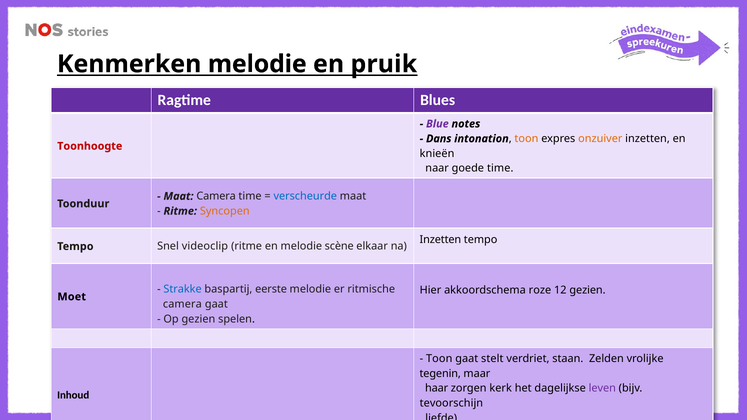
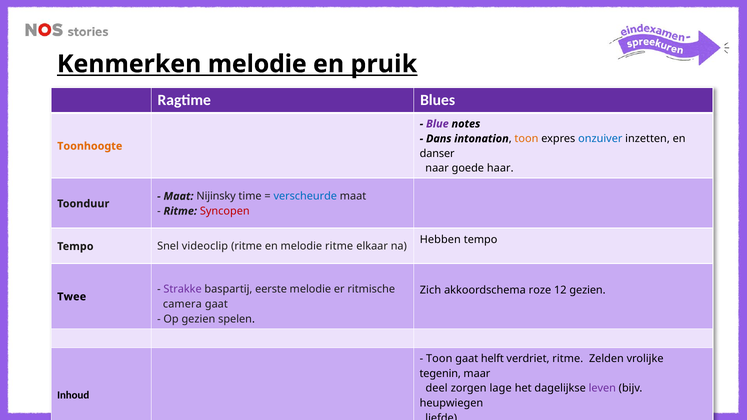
onzuiver colour: orange -> blue (600, 139)
Toonhoogte colour: red -> orange (90, 146)
knieën: knieën -> danser (437, 154)
goede time: time -> haar (500, 168)
Maat Camera: Camera -> Nijinsky (216, 196)
Syncopen colour: orange -> red (225, 211)
Inzetten: Inzetten -> Hebben (440, 240)
melodie scène: scène -> ritme (339, 246)
Strakke colour: blue -> purple (183, 289)
Hier: Hier -> Zich (430, 290)
Moet: Moet -> Twee (72, 297)
stelt: stelt -> helft (492, 359)
verdriet staan: staan -> ritme (568, 359)
haar: haar -> deel (437, 389)
kerk: kerk -> lage (501, 389)
tevoorschijn: tevoorschijn -> heupwiegen (451, 403)
